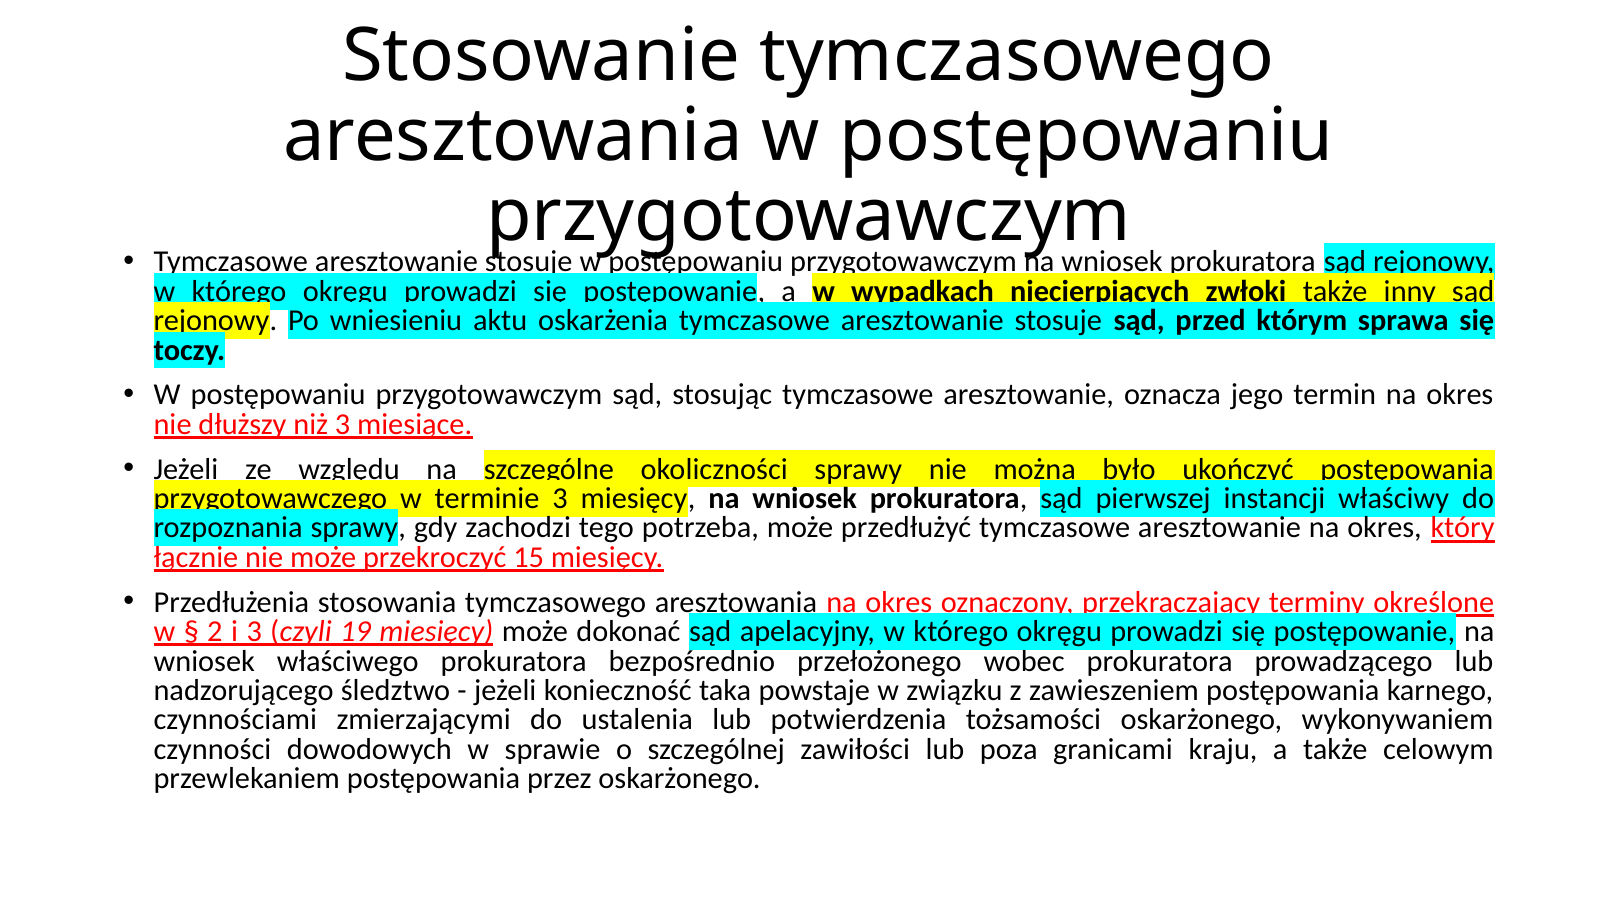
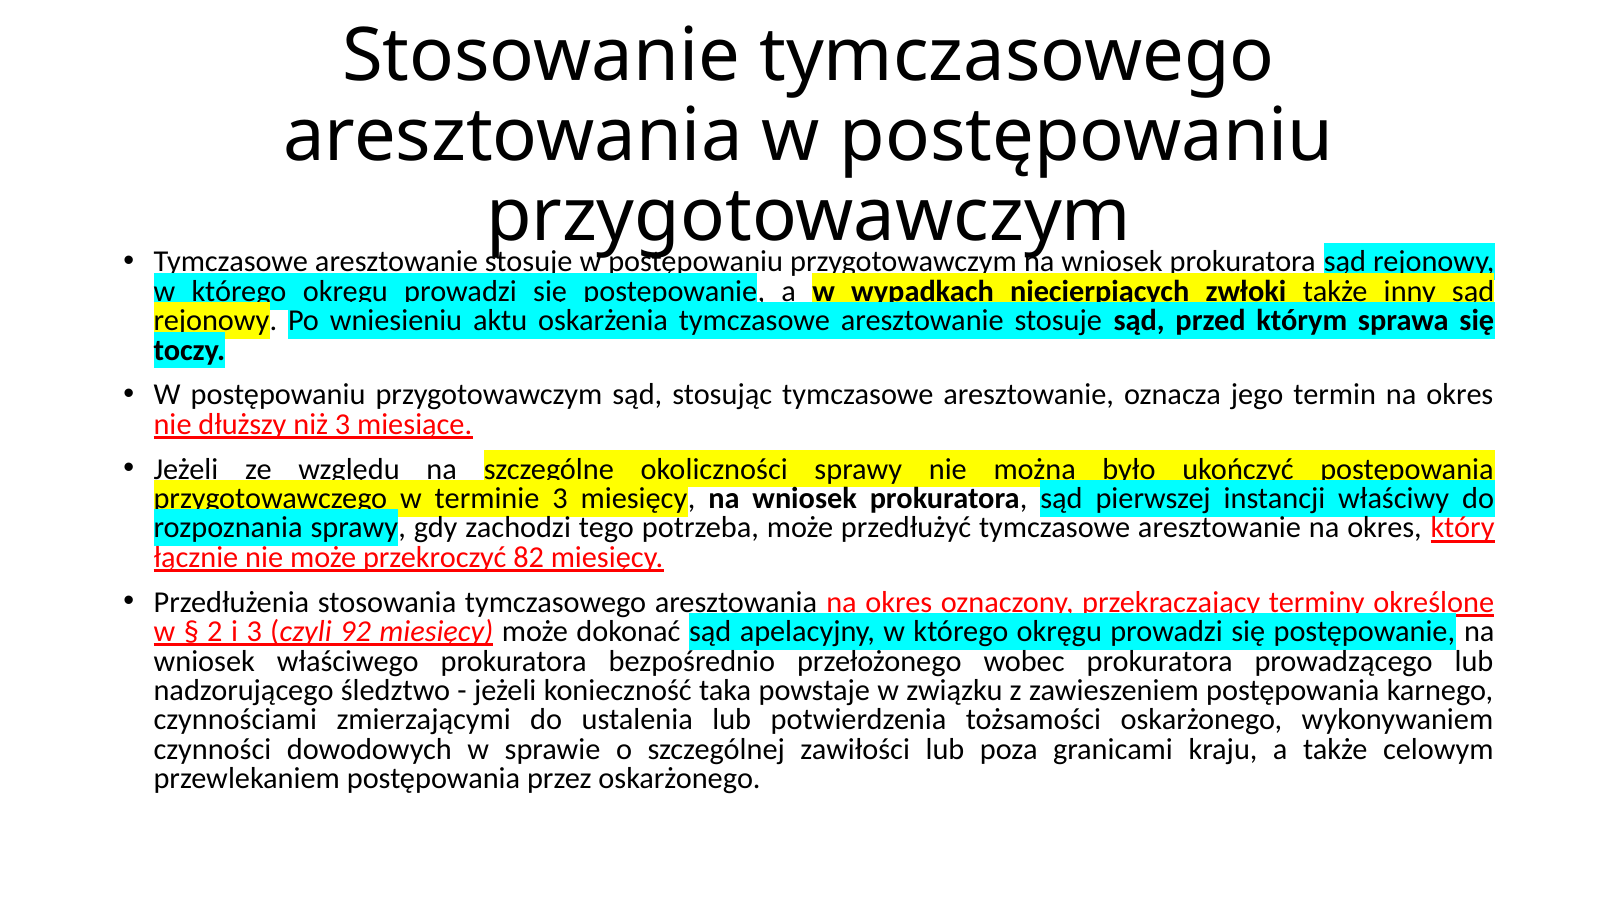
15: 15 -> 82 (529, 558)
19: 19 -> 92 (356, 632)
